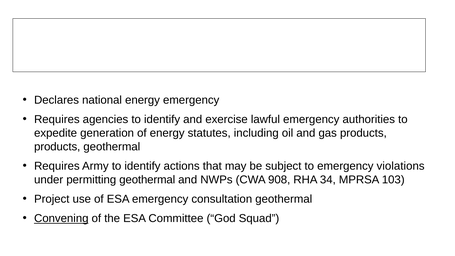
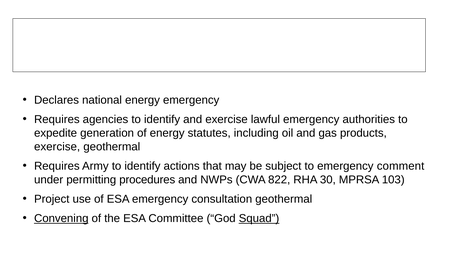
products: products -> exercise (57, 147)
violations: violations -> comment (401, 166)
permitting geothermal: geothermal -> procedures (147, 180)
908: 908 -> 822 (279, 180)
34: 34 -> 30 (328, 180)
Squad underline: none -> present (259, 218)
